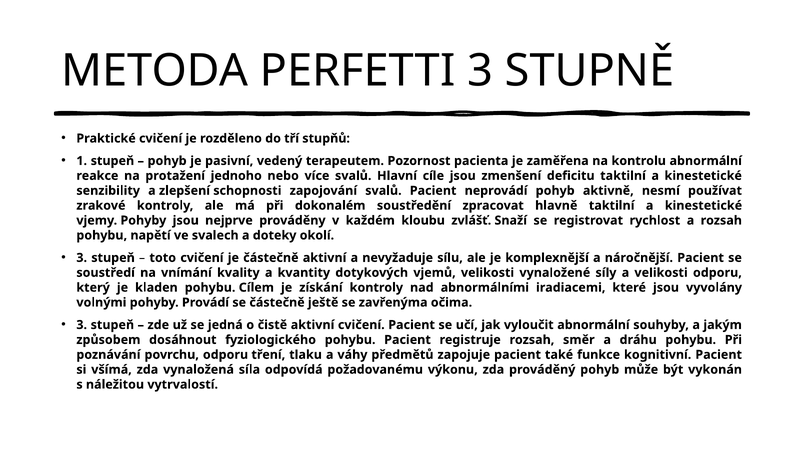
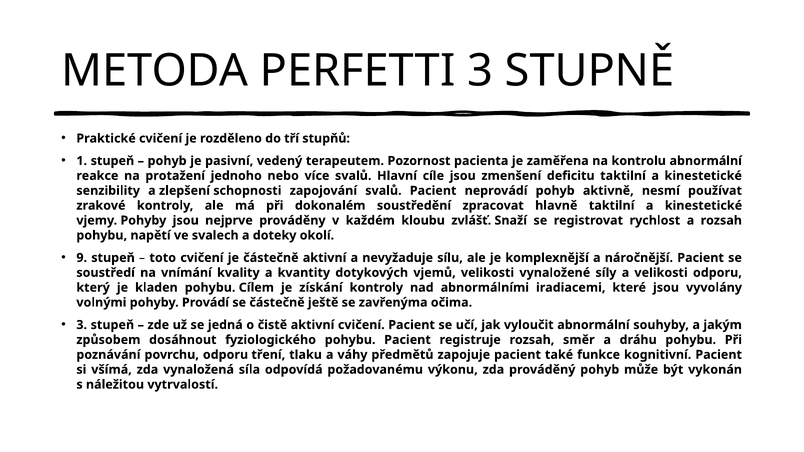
3: 3 -> 9 (82, 258)
